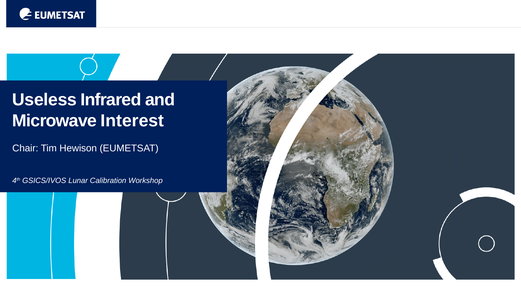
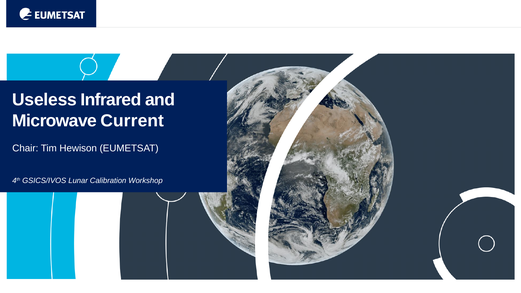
Interest: Interest -> Current (132, 121)
